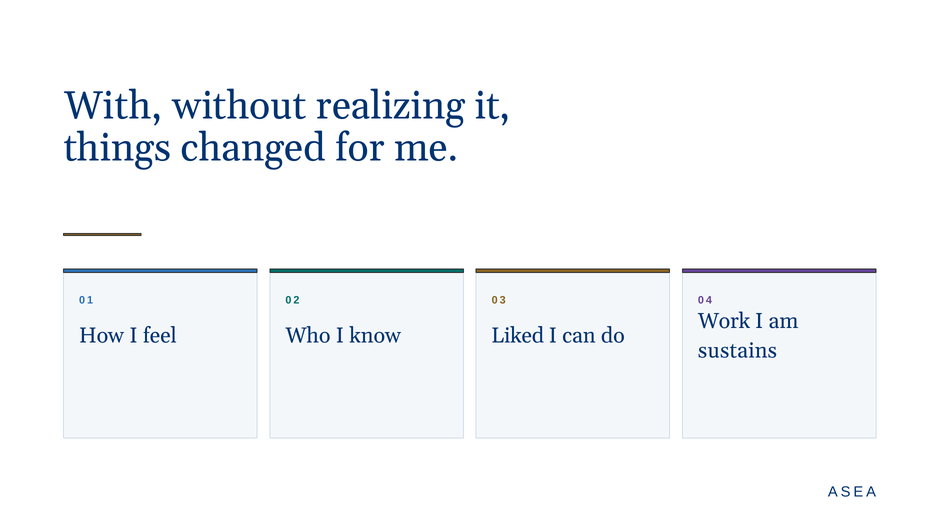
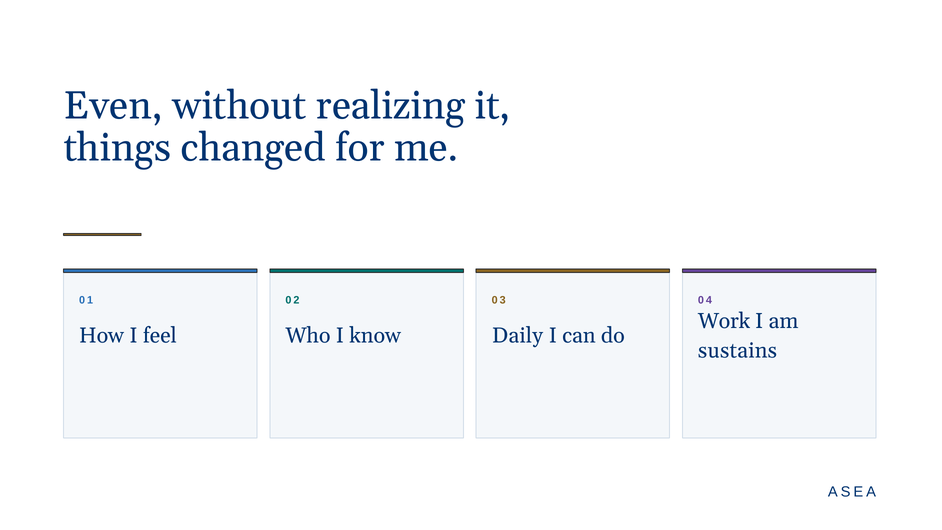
With: With -> Even (113, 106)
Liked: Liked -> Daily (517, 336)
